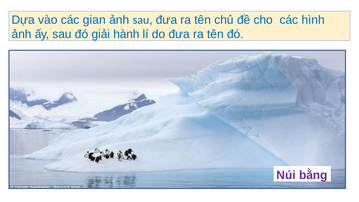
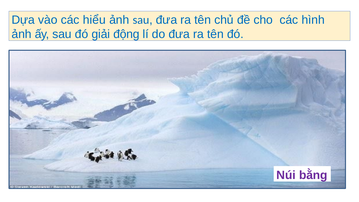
gian: gian -> hiểu (94, 20)
hành: hành -> động (126, 34)
